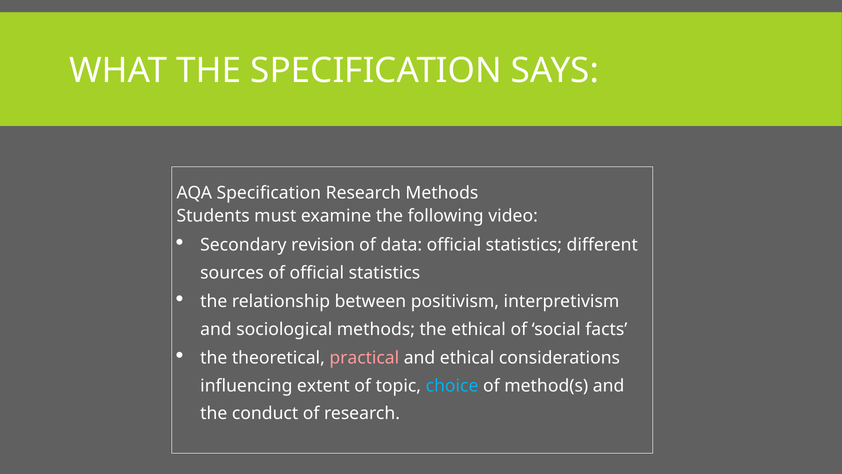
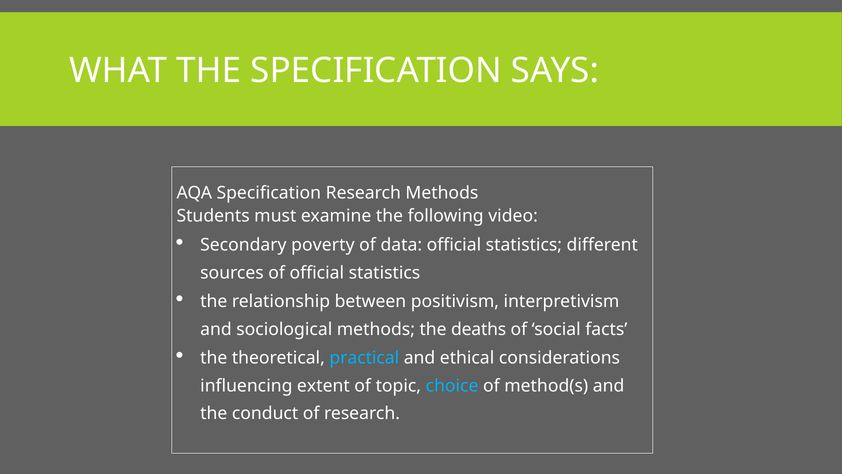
revision: revision -> poverty (323, 245)
the ethical: ethical -> deaths (479, 329)
practical colour: pink -> light blue (364, 358)
